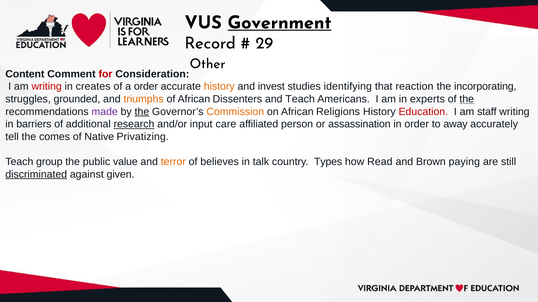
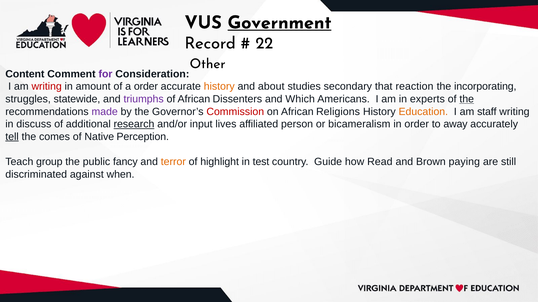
29: 29 -> 22 (264, 43)
for colour: red -> purple (105, 74)
creates: creates -> amount (93, 87)
invest: invest -> about (271, 87)
identifying: identifying -> secondary (348, 87)
grounded: grounded -> statewide (77, 99)
triumphs colour: orange -> purple (144, 99)
and Teach: Teach -> Which (300, 99)
the underline: present -> none (142, 112)
Commission colour: orange -> red (235, 112)
Education colour: red -> orange (423, 112)
barriers: barriers -> discuss (34, 124)
care: care -> lives (226, 124)
assassination: assassination -> bicameralism (359, 124)
tell underline: none -> present (12, 137)
Privatizing: Privatizing -> Perception (143, 137)
value: value -> fancy (125, 162)
believes: believes -> highlight (220, 162)
talk: talk -> test (261, 162)
Types: Types -> Guide (328, 162)
discriminated underline: present -> none (36, 175)
given: given -> when (121, 175)
